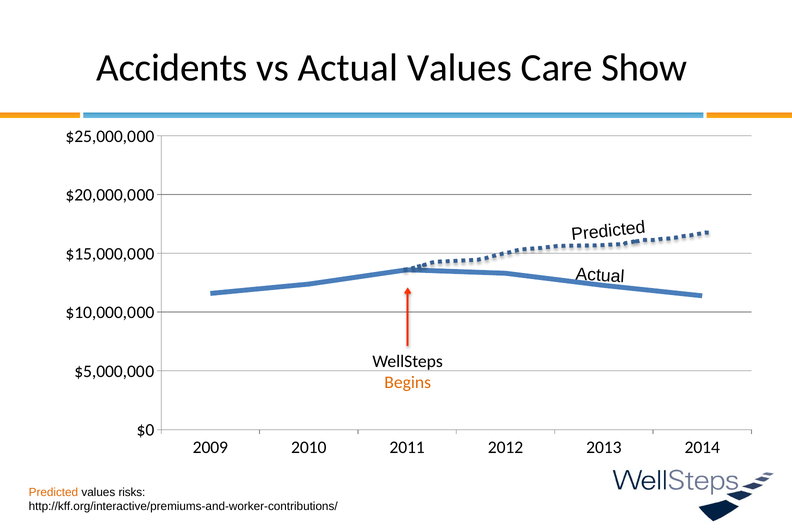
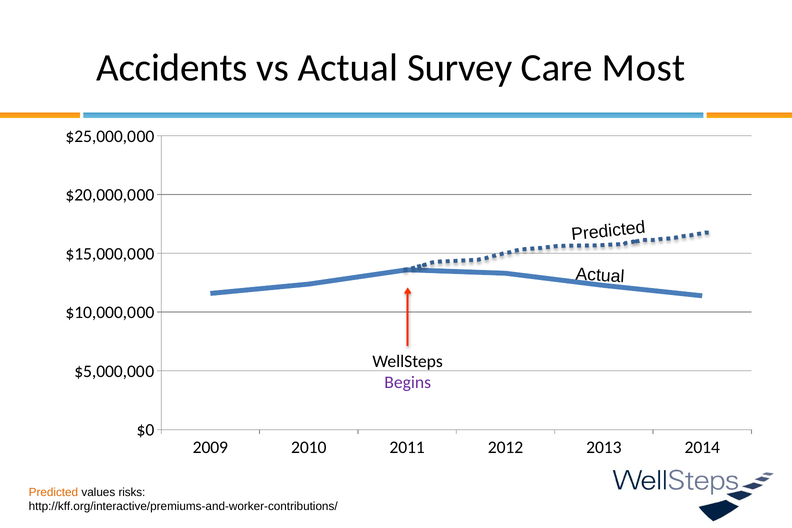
Actual Values: Values -> Survey (460, 68)
Show: Show -> Most (644, 68)
Begins colour: orange -> purple (408, 382)
